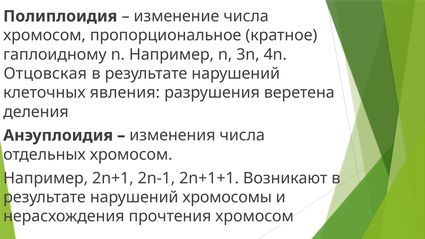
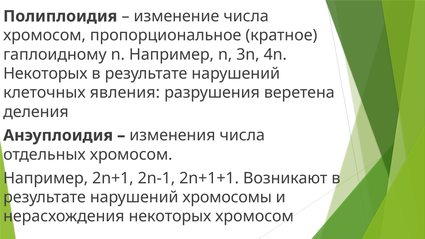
Отцовская: Отцовская -> Некоторых (45, 74)
нерасхождения прочтения: прочтения -> некоторых (170, 216)
